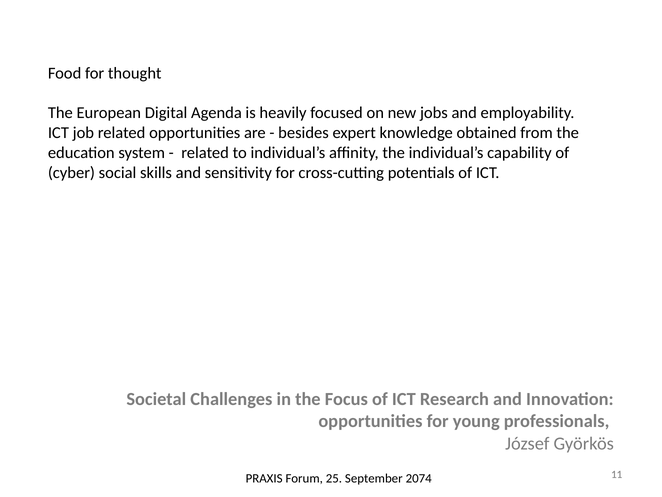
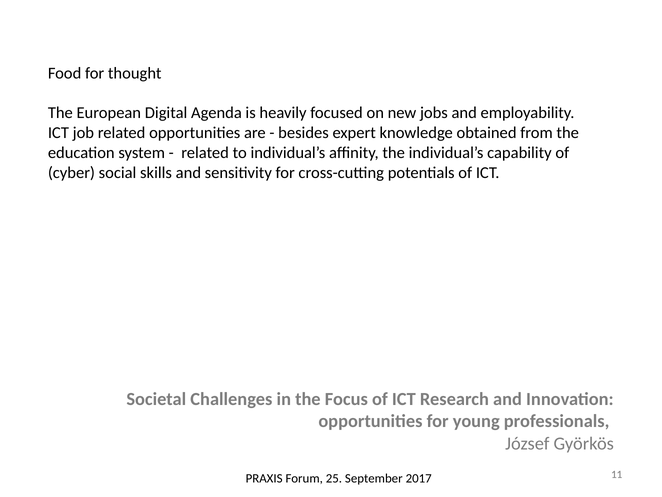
2074: 2074 -> 2017 (419, 478)
